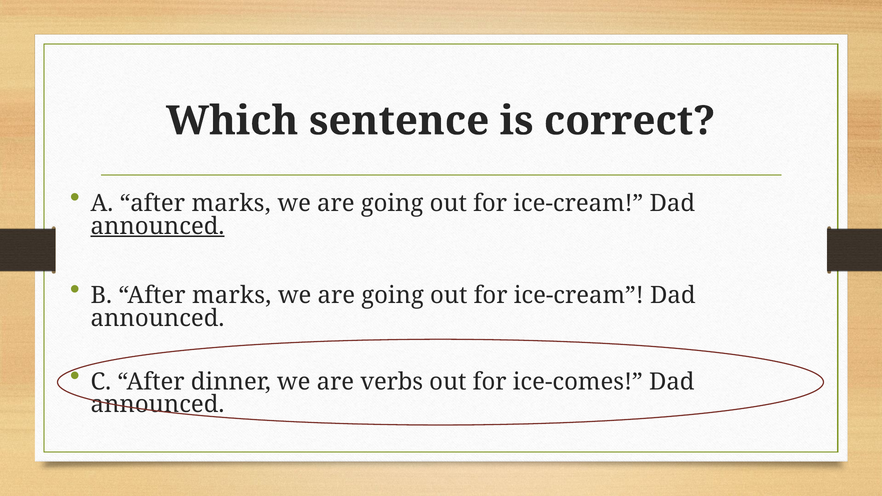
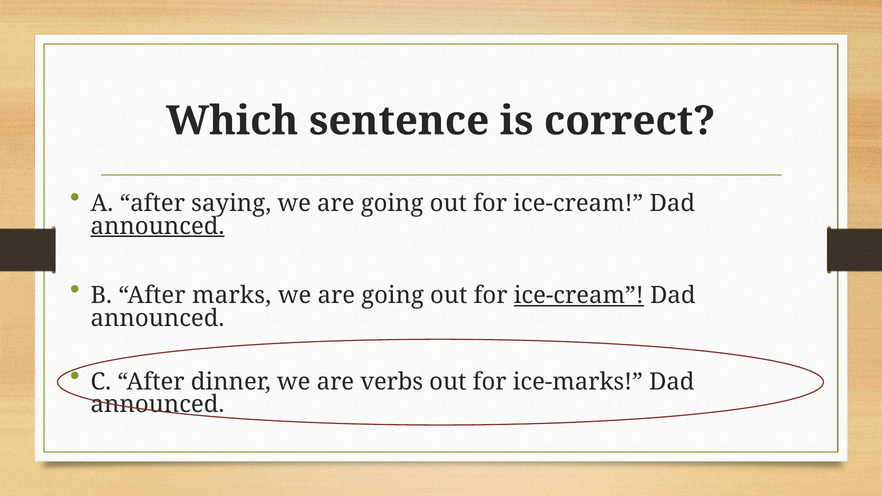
A after marks: marks -> saying (231, 203)
ice-cream underline: none -> present (579, 295)
ice-comes: ice-comes -> ice-marks (578, 382)
